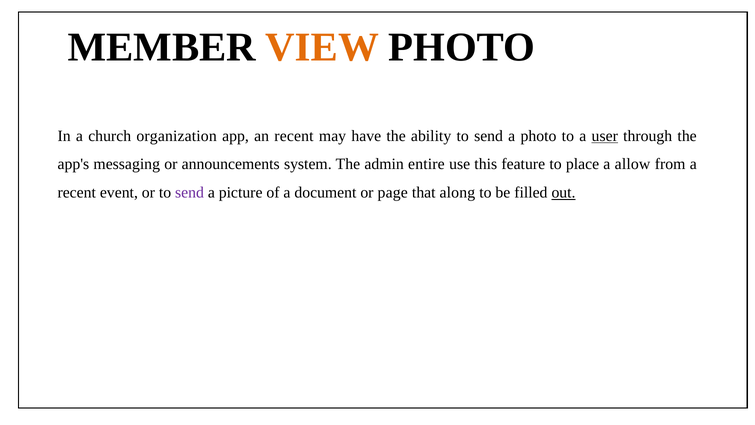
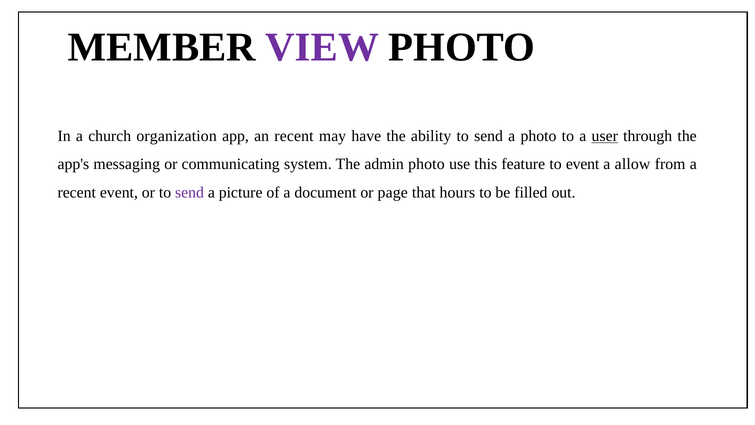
VIEW colour: orange -> purple (322, 47)
announcements: announcements -> communicating (231, 164)
admin entire: entire -> photo (426, 164)
to place: place -> event (583, 164)
along: along -> hours (457, 192)
out underline: present -> none (564, 192)
